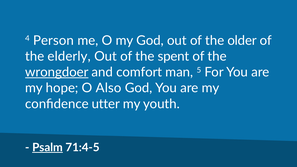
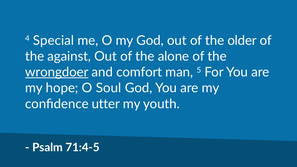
Person: Person -> Special (54, 40)
elderly: elderly -> against (69, 56)
spent: spent -> alone (173, 56)
Also: Also -> Soul (109, 88)
Psalm underline: present -> none (48, 148)
